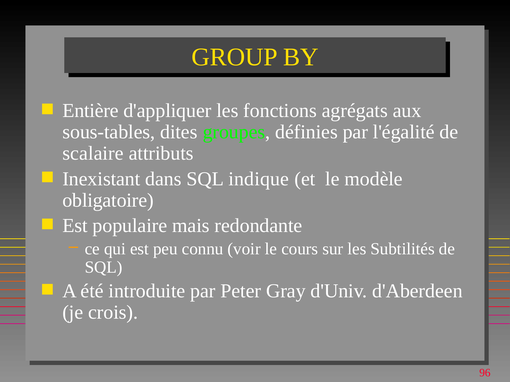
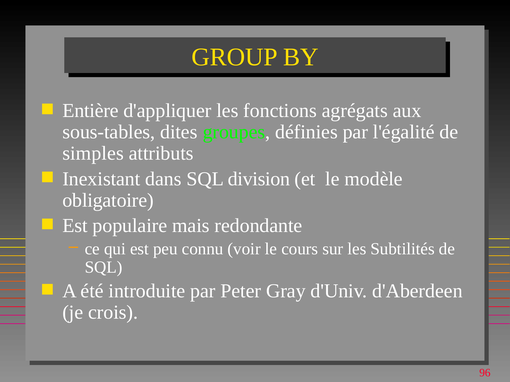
scalaire: scalaire -> simples (93, 154)
indique: indique -> division (259, 179)
